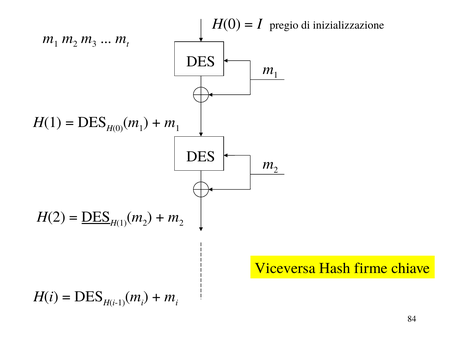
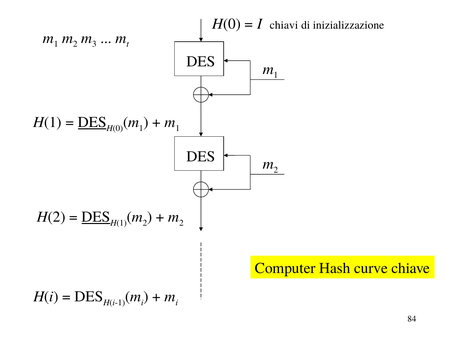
pregio: pregio -> chiavi (284, 25)
DES underline: none -> present (92, 122)
Viceversa: Viceversa -> Computer (285, 268)
firme: firme -> curve (371, 268)
